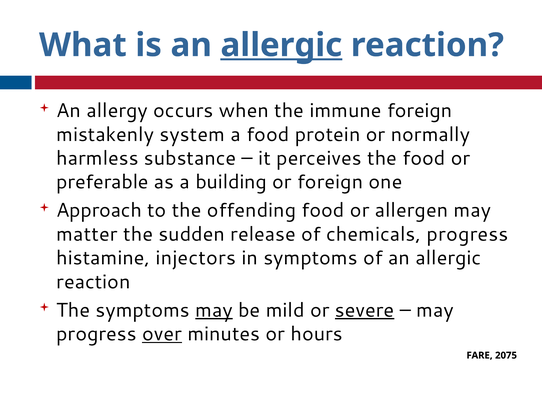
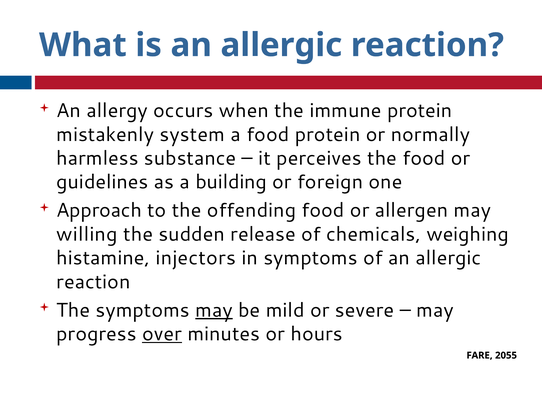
allergic underline: present -> none (281, 45)
immune foreign: foreign -> protein (420, 111)
preferable: preferable -> guidelines (102, 182)
matter: matter -> willing (87, 235)
chemicals progress: progress -> weighing (468, 235)
severe underline: present -> none (365, 311)
2075: 2075 -> 2055 (506, 356)
